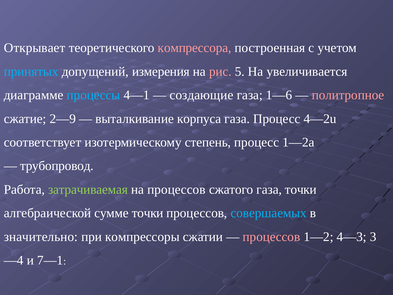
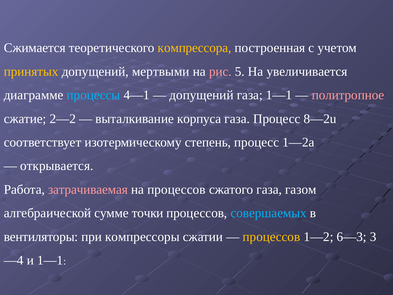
Открывает: Открывает -> Сжимается (35, 48)
компрессора colour: pink -> yellow (195, 48)
принятых colour: light blue -> yellow (31, 71)
измерения: измерения -> мертвыми (161, 71)
создающие: создающие -> допущений (201, 95)
газа 1—6: 1—6 -> 1—1 (279, 95)
2—9: 2—9 -> 2—2 (63, 119)
4—2u: 4—2u -> 8—2u (320, 119)
трубопровод: трубопровод -> открывается (57, 166)
затрачиваемая colour: light green -> pink (88, 189)
газа точки: точки -> газом (301, 189)
значительно: значительно -> вентиляторы (41, 237)
процессов colour: pink -> yellow (271, 237)
4—3: 4—3 -> 6—3 (352, 237)
и 7—1: 7—1 -> 1—1 (50, 260)
